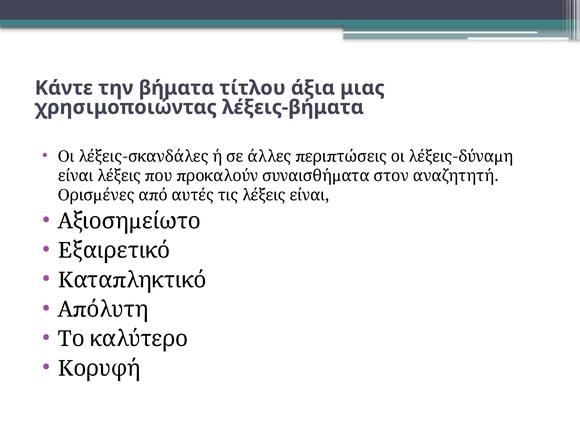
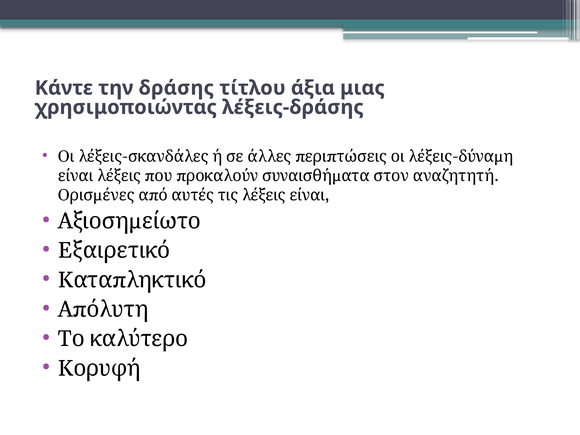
βήματα: βήματα -> δράσης (176, 88)
λέξεις-βήματα: λέξεις-βήματα -> λέξεις-δράσης (293, 107)
